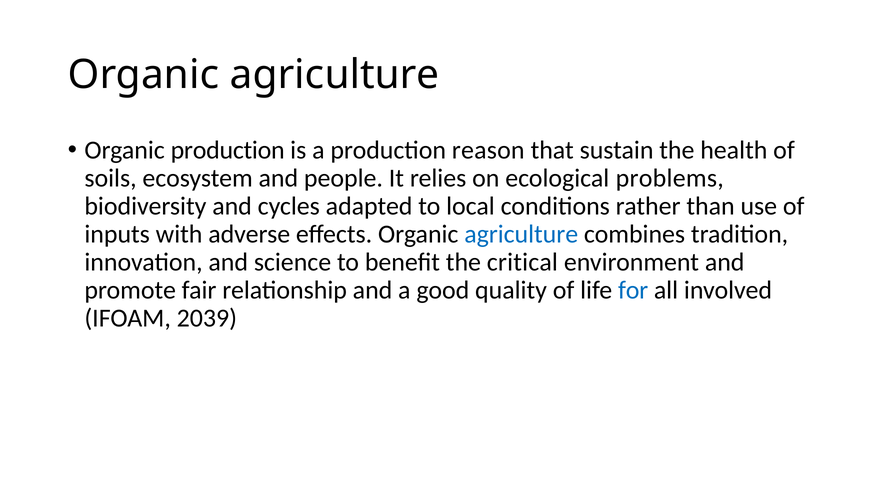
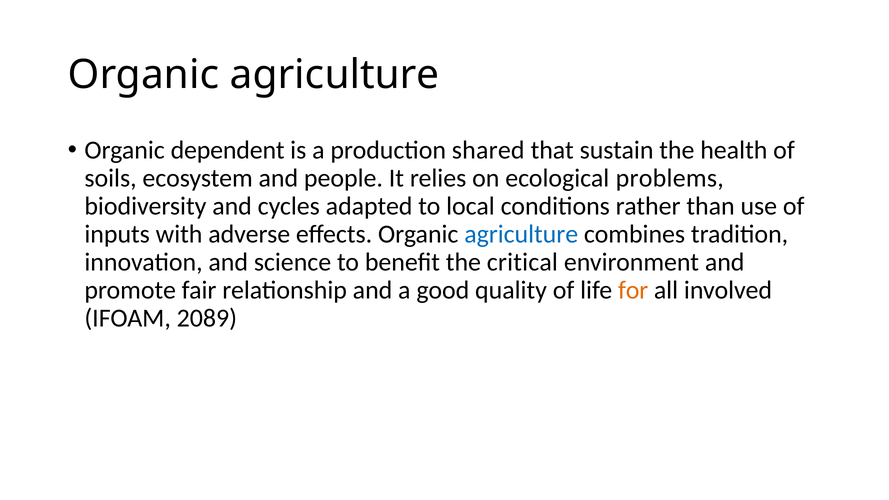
Organic production: production -> dependent (228, 150)
reason: reason -> shared (488, 150)
for colour: blue -> orange (633, 290)
2039: 2039 -> 2089 (207, 318)
